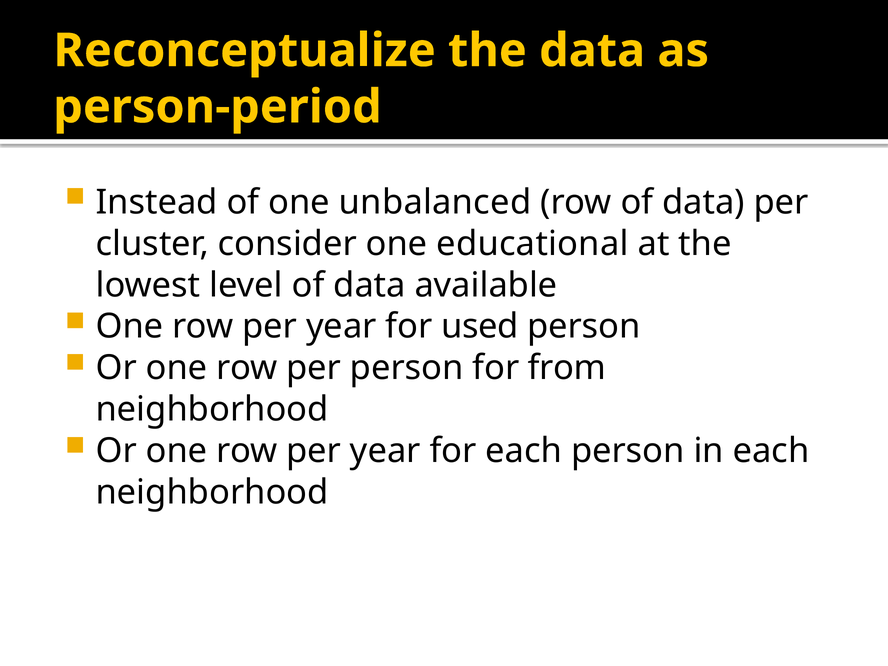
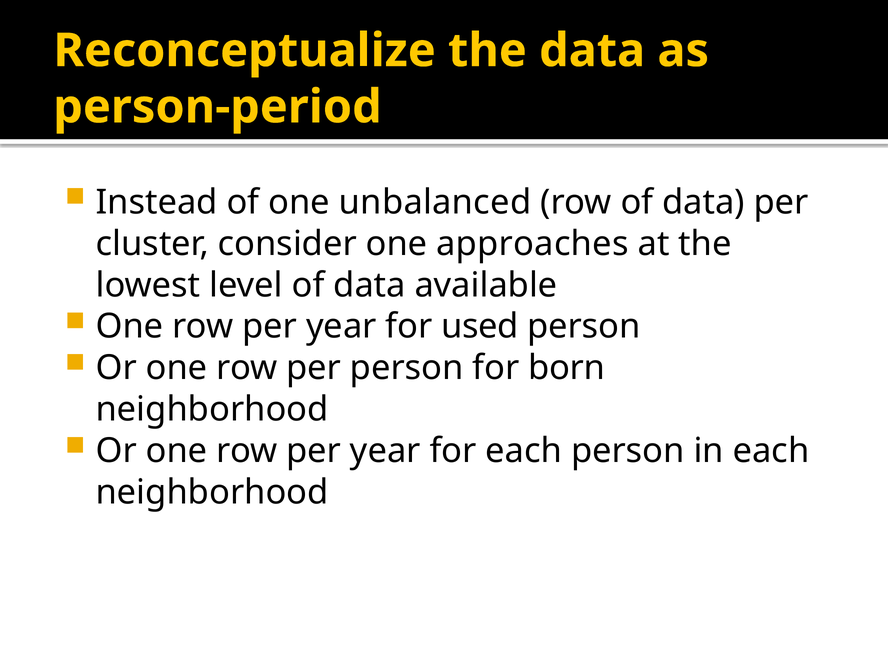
educational: educational -> approaches (532, 244)
from: from -> born (567, 368)
